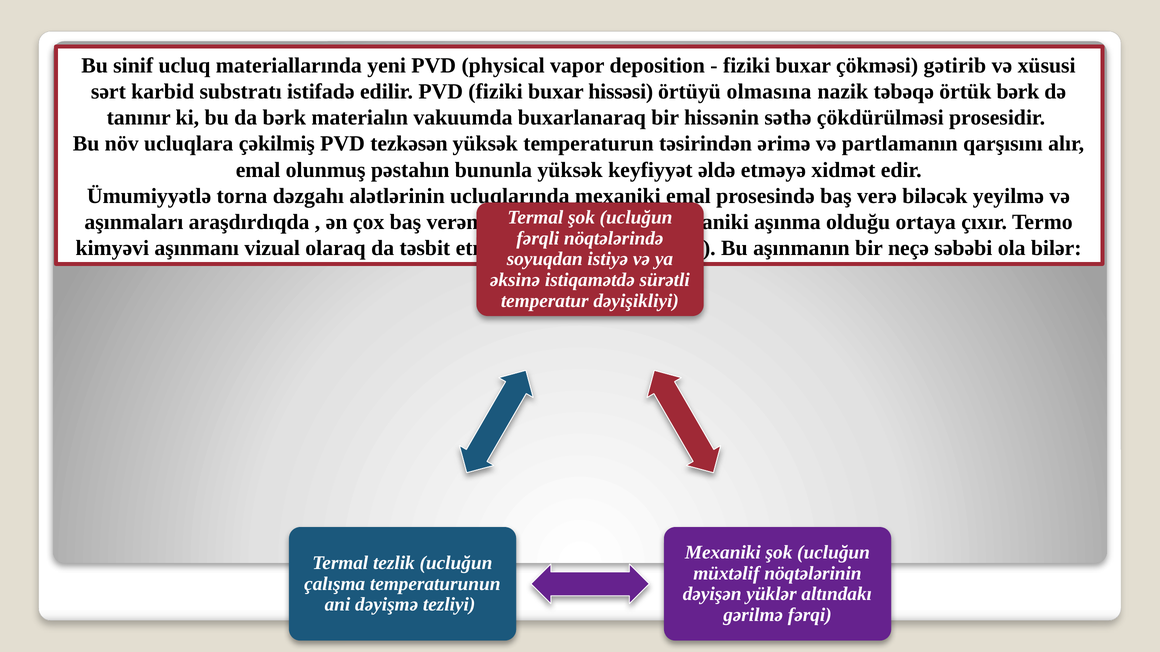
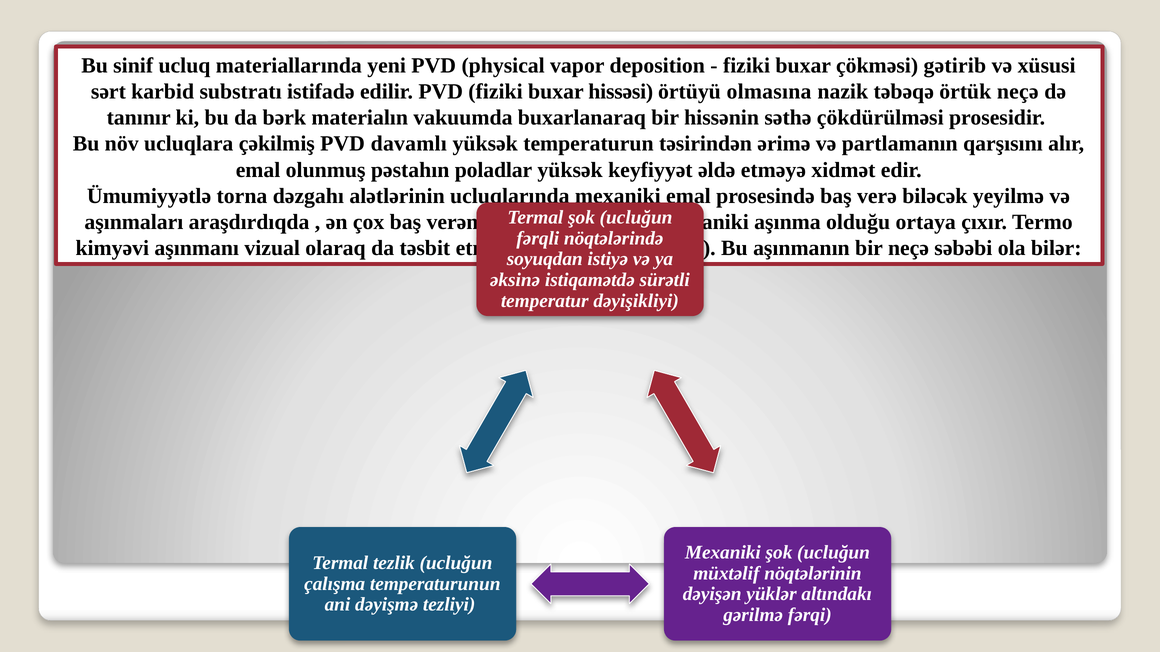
örtük bərk: bərk -> neçə (1018, 92)
tezkəsən: tezkəsən -> davamlı (409, 144)
bununla: bununla -> poladlar (494, 170)
